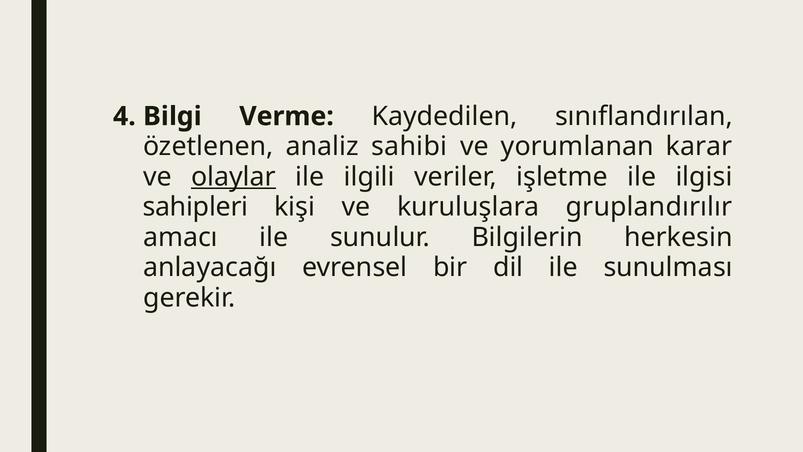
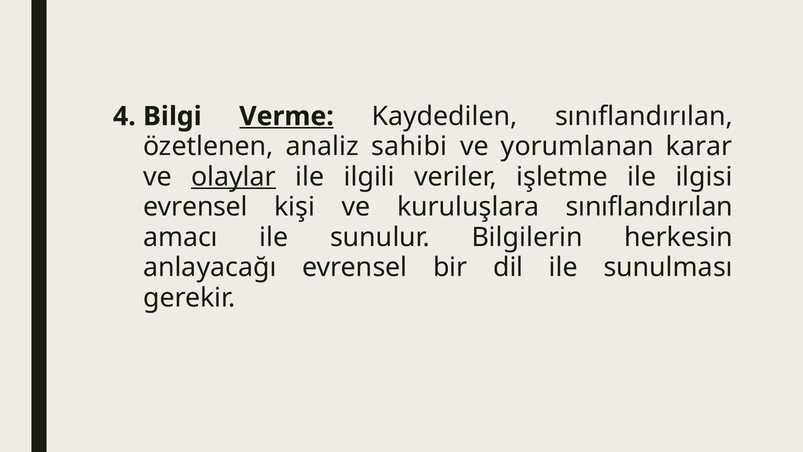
Verme underline: none -> present (287, 116)
sahipleri: sahipleri -> evrensel (195, 207)
kuruluşlara gruplandırılır: gruplandırılır -> sınıflandırılan (649, 207)
